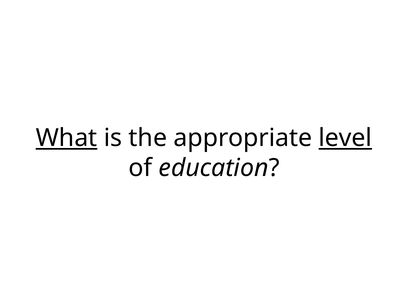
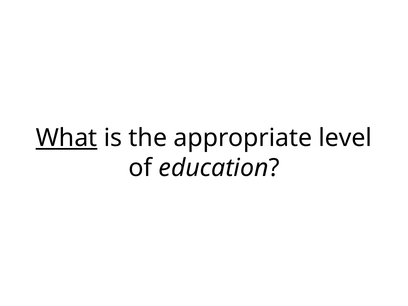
level underline: present -> none (345, 138)
